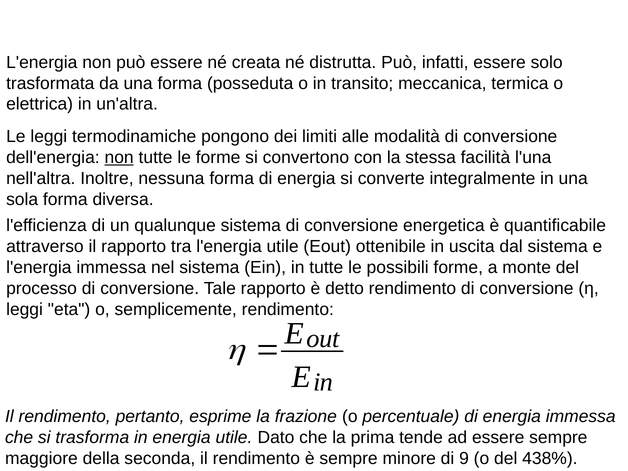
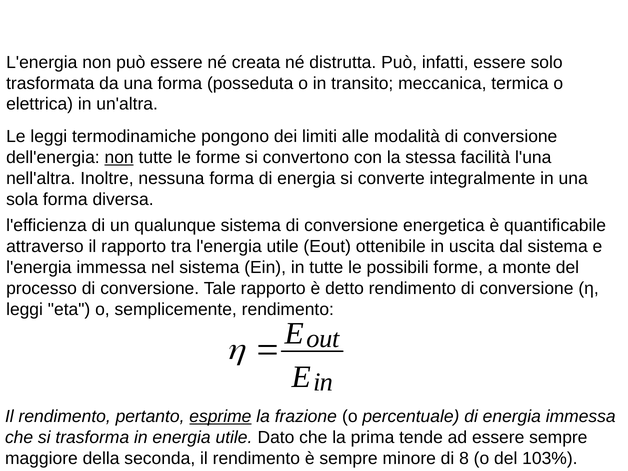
esprime underline: none -> present (220, 417)
9: 9 -> 8 (464, 459)
438%: 438% -> 103% (550, 459)
